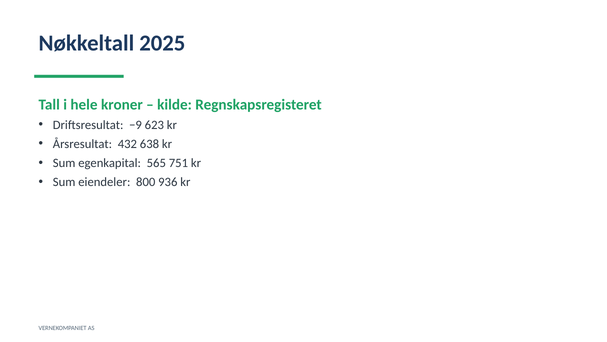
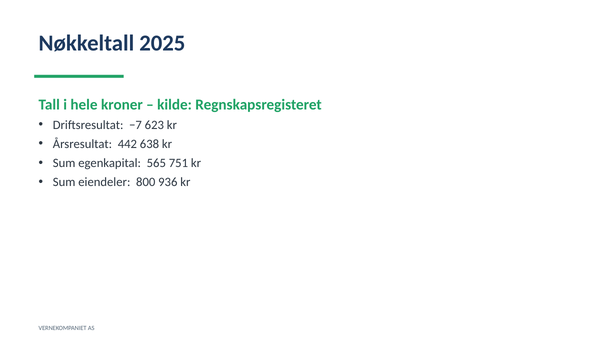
−9: −9 -> −7 (136, 125)
432: 432 -> 442 (127, 144)
